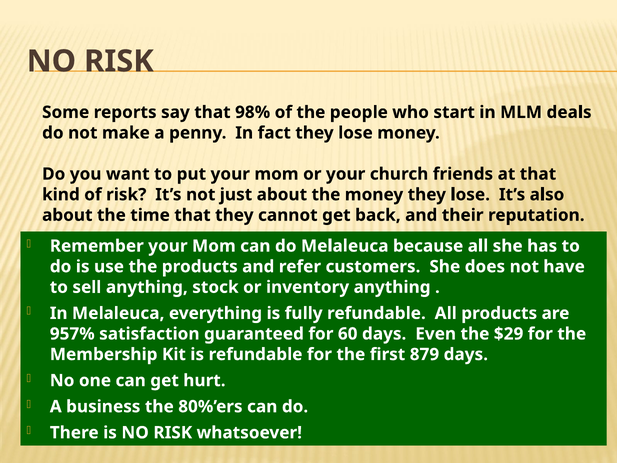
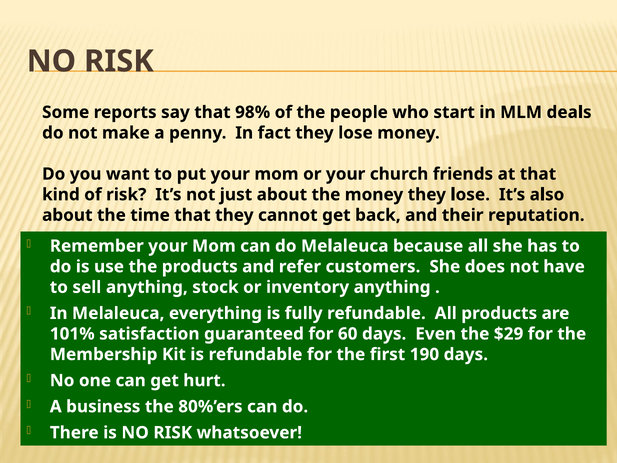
957%: 957% -> 101% (72, 334)
879: 879 -> 190 (424, 354)
